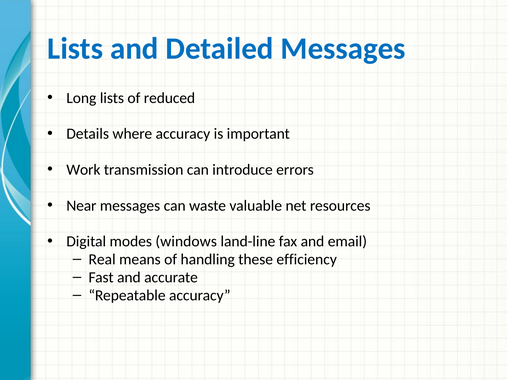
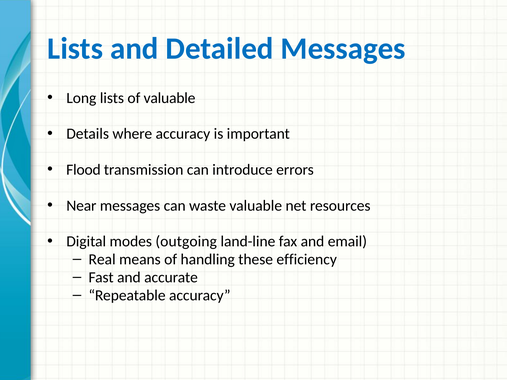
of reduced: reduced -> valuable (170, 98)
Work: Work -> Flood (83, 170)
windows: windows -> outgoing (186, 242)
